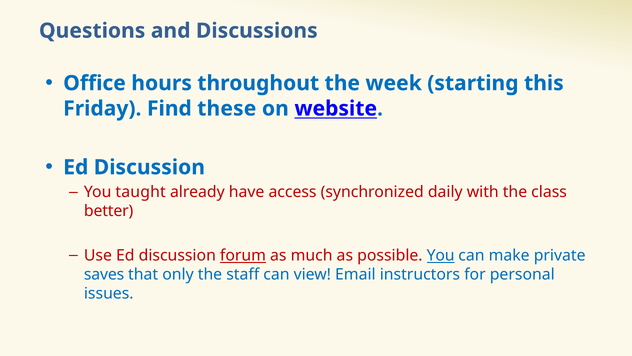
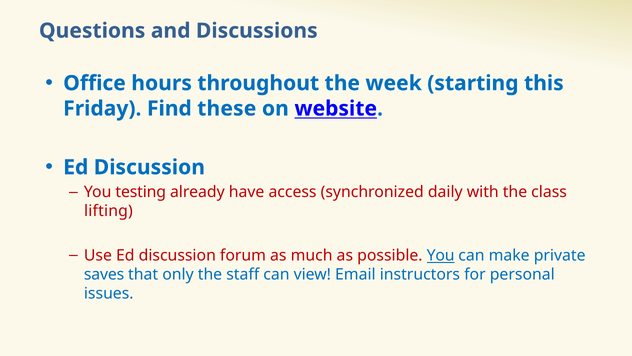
taught: taught -> testing (141, 192)
better: better -> lifting (108, 211)
forum underline: present -> none (243, 255)
